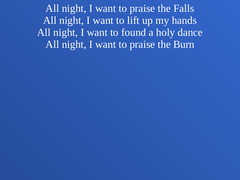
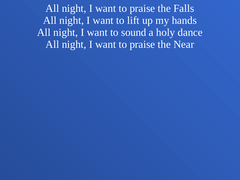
found: found -> sound (134, 32)
Burn: Burn -> Near (184, 44)
